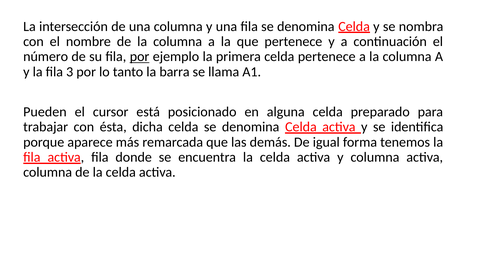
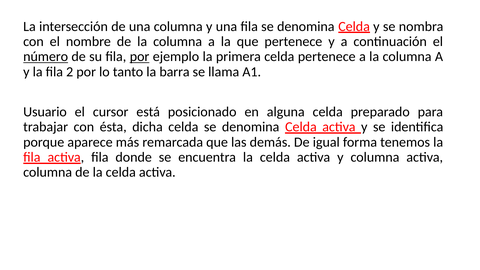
número underline: none -> present (46, 57)
3: 3 -> 2 (70, 72)
Pueden: Pueden -> Usuario (45, 112)
